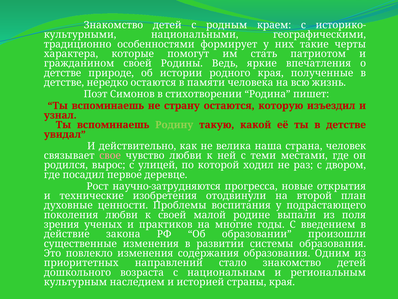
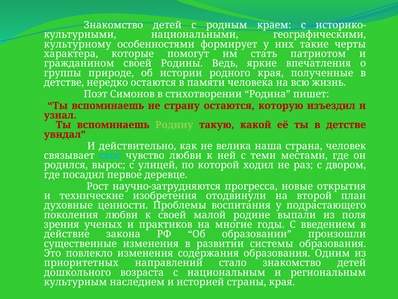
традиционно: традиционно -> культурному (78, 44)
детстве: детстве -> группы (63, 73)
свое colour: pink -> light blue (110, 155)
